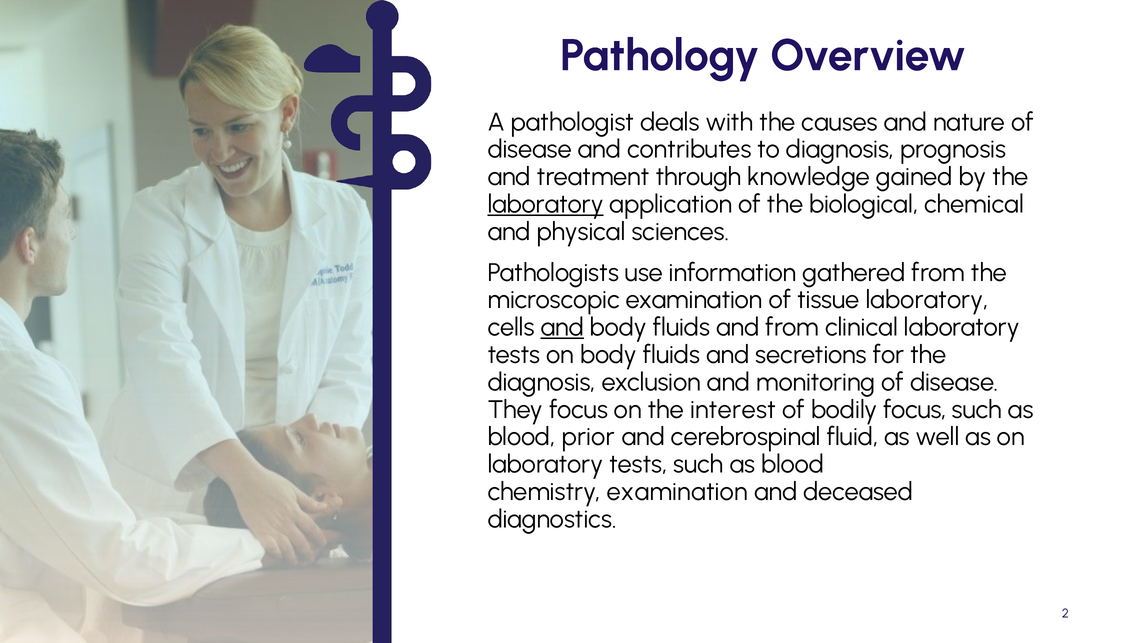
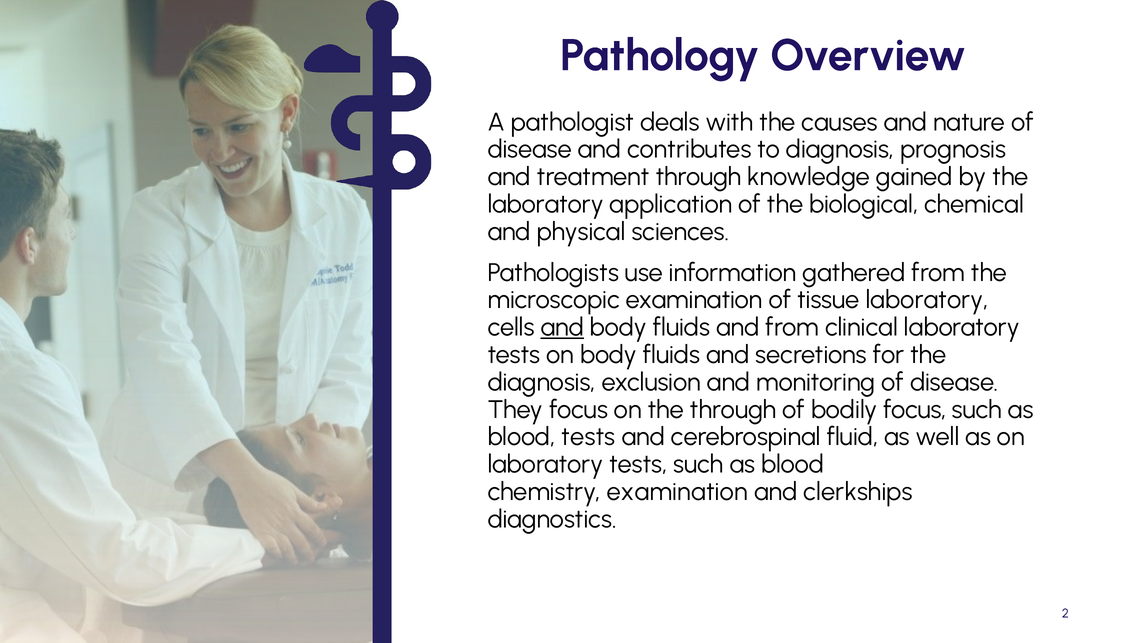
laboratory underline: present -> none (546, 204)
the interest: interest -> through (733, 410)
blood prior: prior -> tests (588, 437)
deceased: deceased -> clerkships (858, 492)
